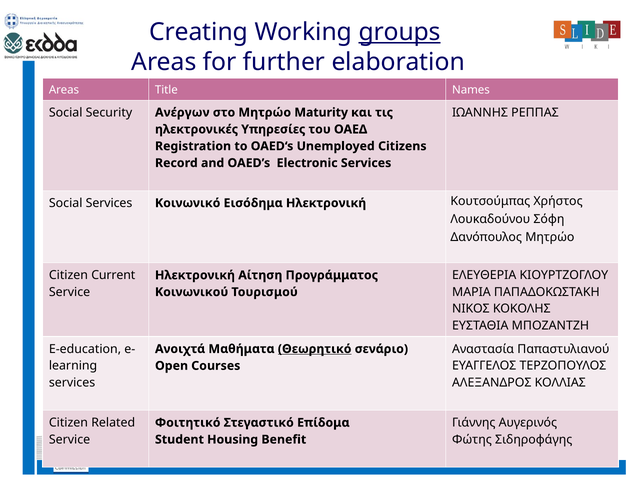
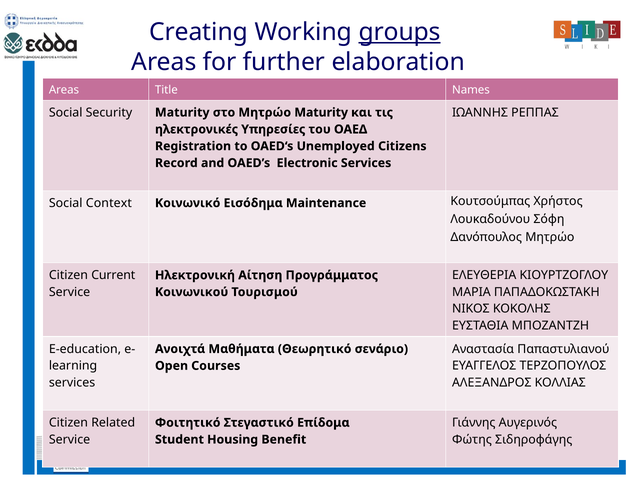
Security Ανέργων: Ανέργων -> Maturity (182, 112)
Social Services: Services -> Context (109, 203)
Εισόδημα Ηλεκτρονική: Ηλεκτρονική -> Maintenance (326, 203)
Θεωρητικό underline: present -> none (315, 349)
